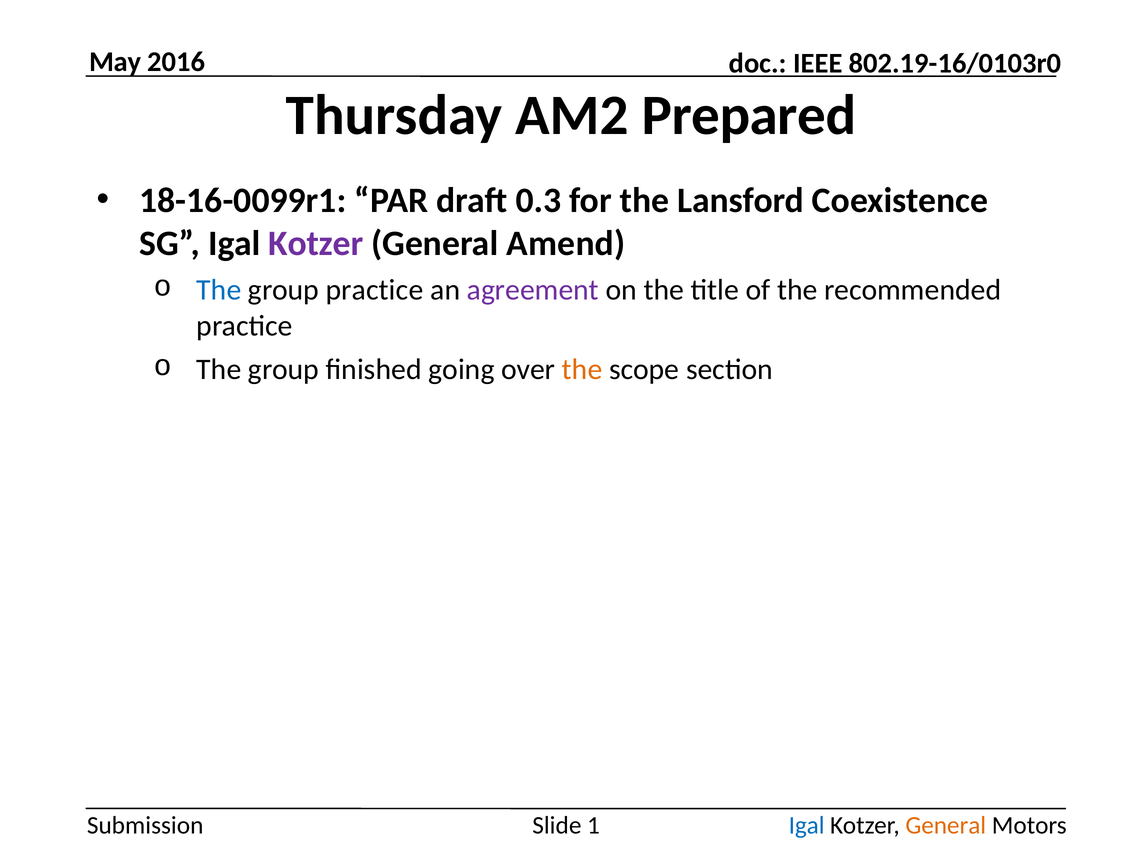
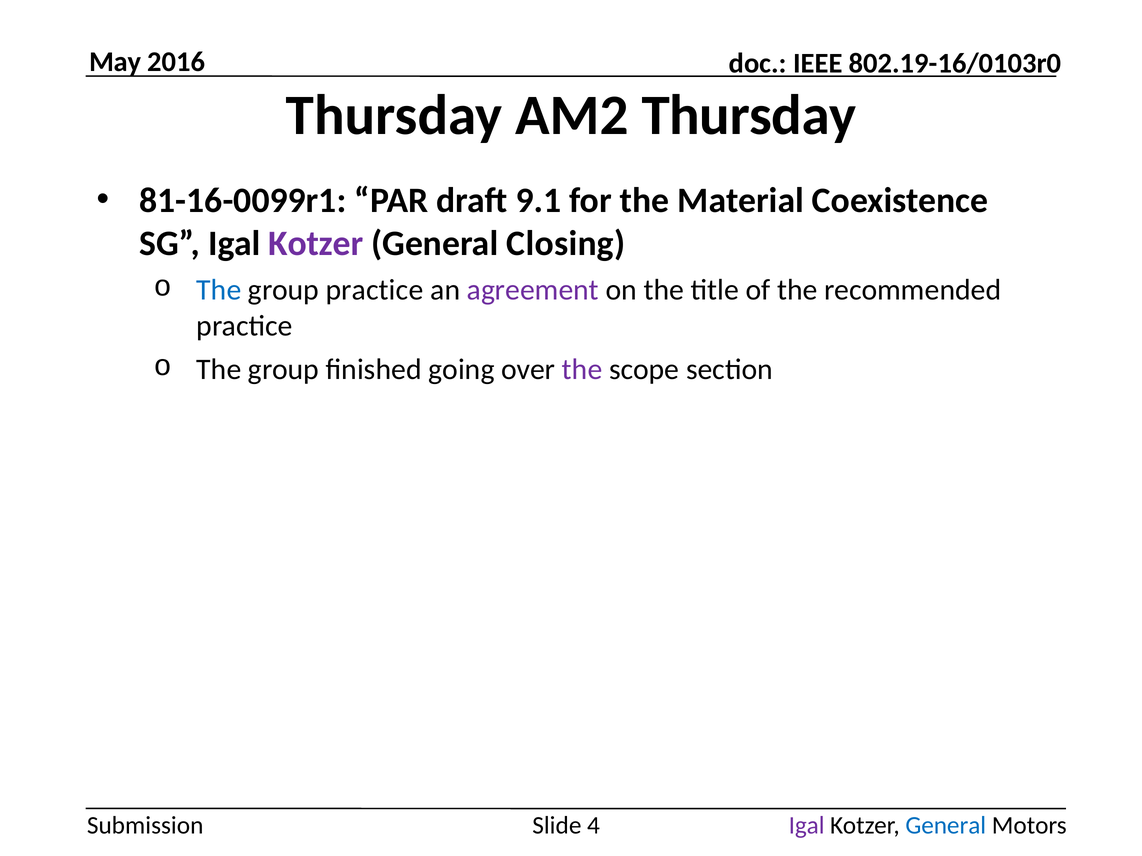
AM2 Prepared: Prepared -> Thursday (749, 115)
18-16-0099r1: 18-16-0099r1 -> 81-16-0099r1 (243, 201)
0.3: 0.3 -> 9.1 (538, 201)
Lansford: Lansford -> Material (741, 201)
Amend: Amend -> Closing (566, 243)
the colour: orange -> purple (582, 370)
1: 1 -> 4 (594, 826)
Igal colour: blue -> purple (807, 826)
General colour: orange -> blue (946, 826)
